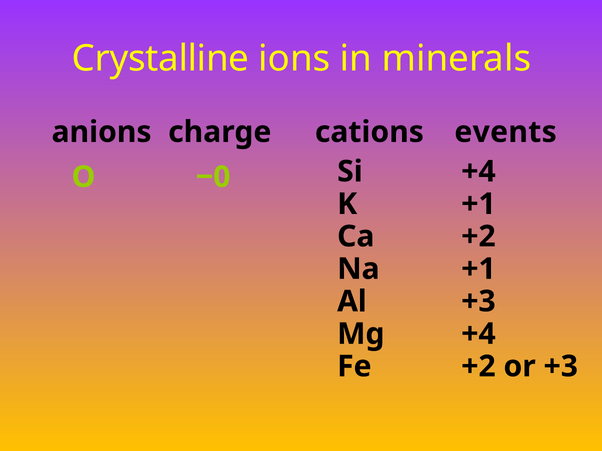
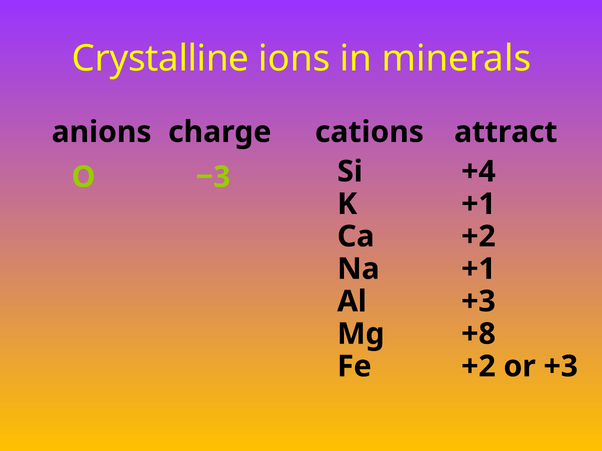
events: events -> attract (506, 132)
−0: −0 -> −3 (213, 177)
Mg +4: +4 -> +8 (479, 334)
